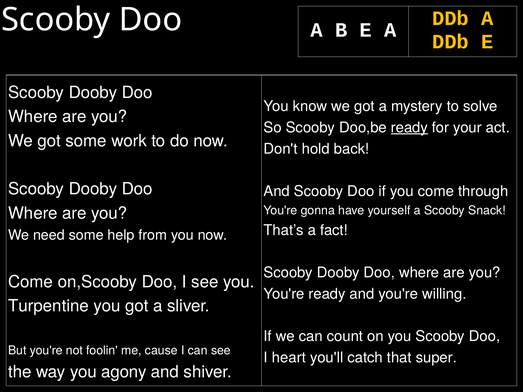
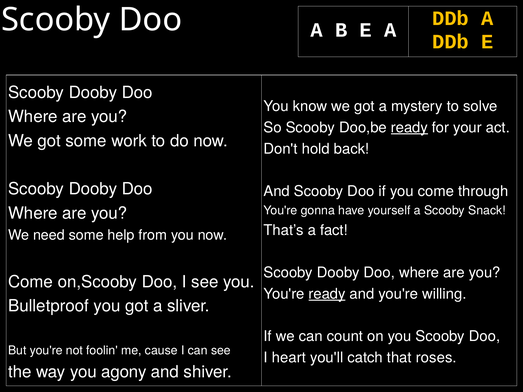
ready underline: none -> present (327, 294)
Turpentine: Turpentine -> Bulletproof (49, 306)
super: super -> roses (436, 358)
